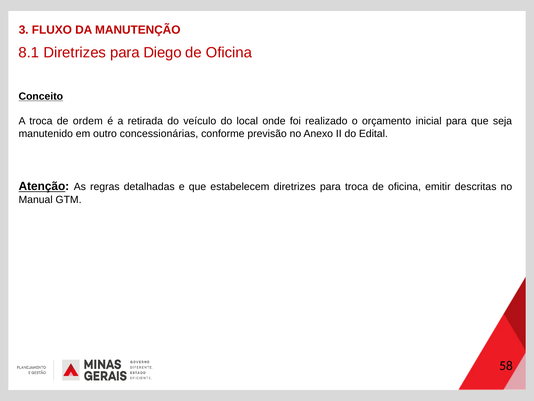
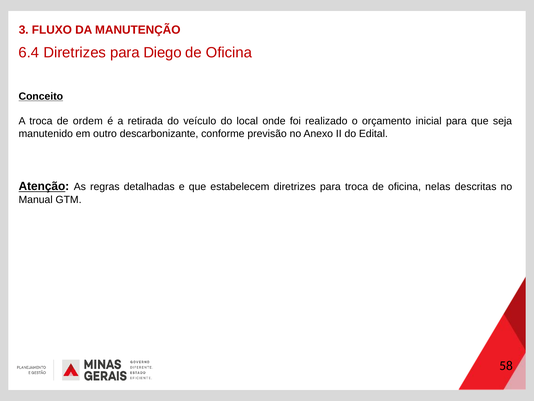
8.1: 8.1 -> 6.4 (29, 53)
concessionárias: concessionárias -> descarbonizante (159, 134)
emitir: emitir -> nelas (438, 187)
